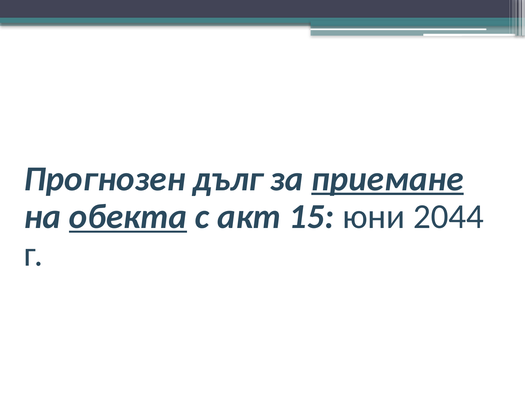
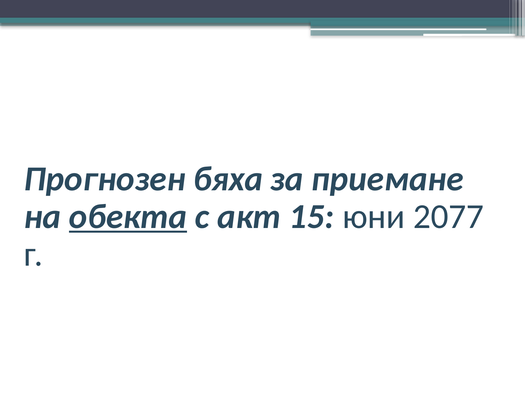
дълг: дълг -> бяха (228, 179)
приемане underline: present -> none (387, 179)
2044: 2044 -> 2077 (448, 216)
